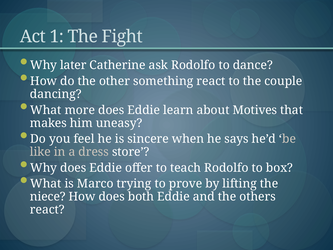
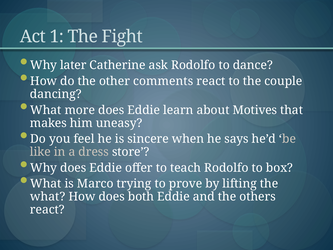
something: something -> comments (163, 81)
niece: niece -> what (48, 197)
